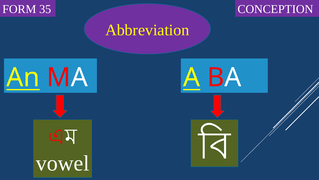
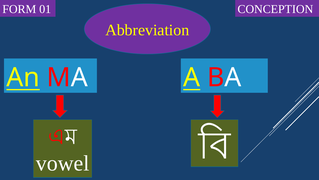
35: 35 -> 01 (45, 9)
